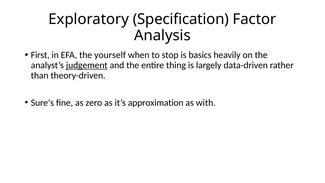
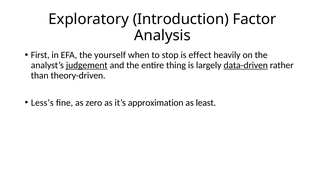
Specification: Specification -> Introduction (181, 19)
basics: basics -> effect (200, 55)
data-driven underline: none -> present (246, 65)
Sure’s: Sure’s -> Less’s (42, 103)
with: with -> least (206, 103)
